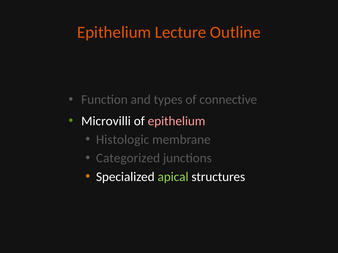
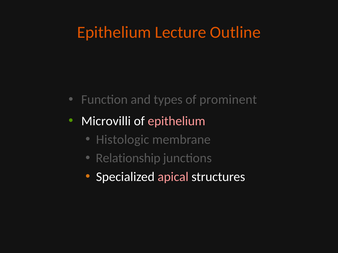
connective: connective -> prominent (228, 100)
Categorized: Categorized -> Relationship (128, 158)
apical colour: light green -> pink (173, 177)
